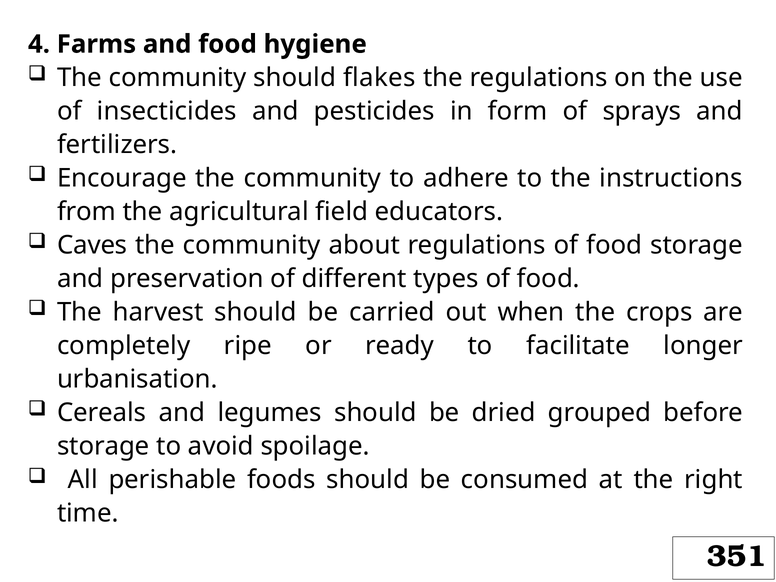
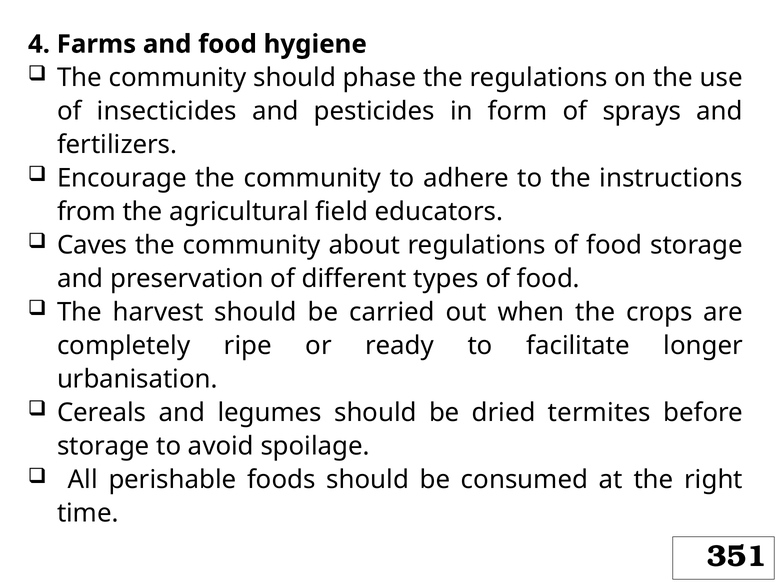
flakes: flakes -> phase (379, 78)
grouped: grouped -> termites (599, 413)
